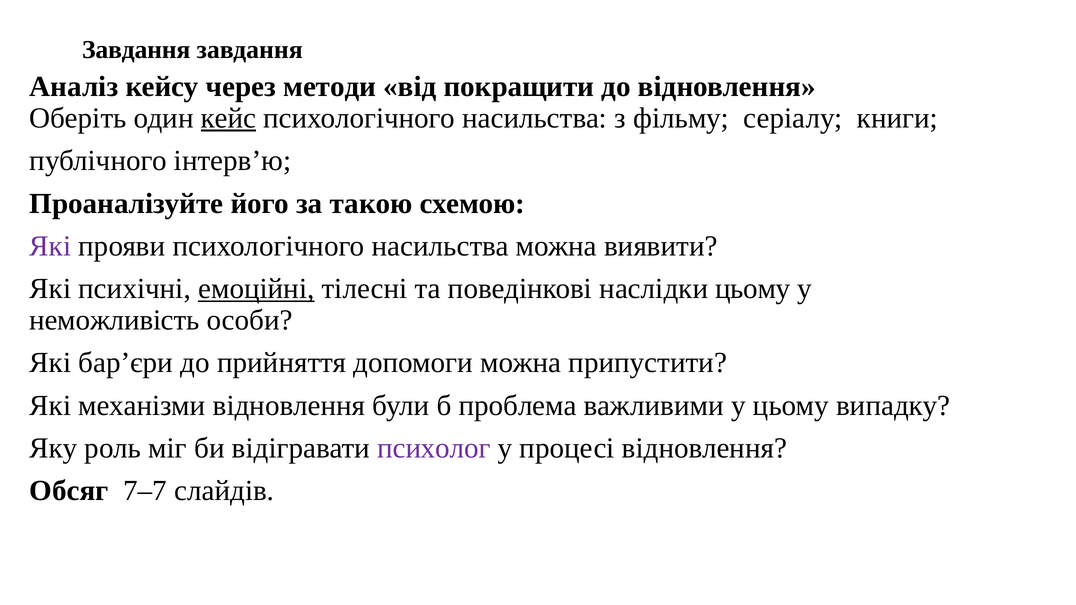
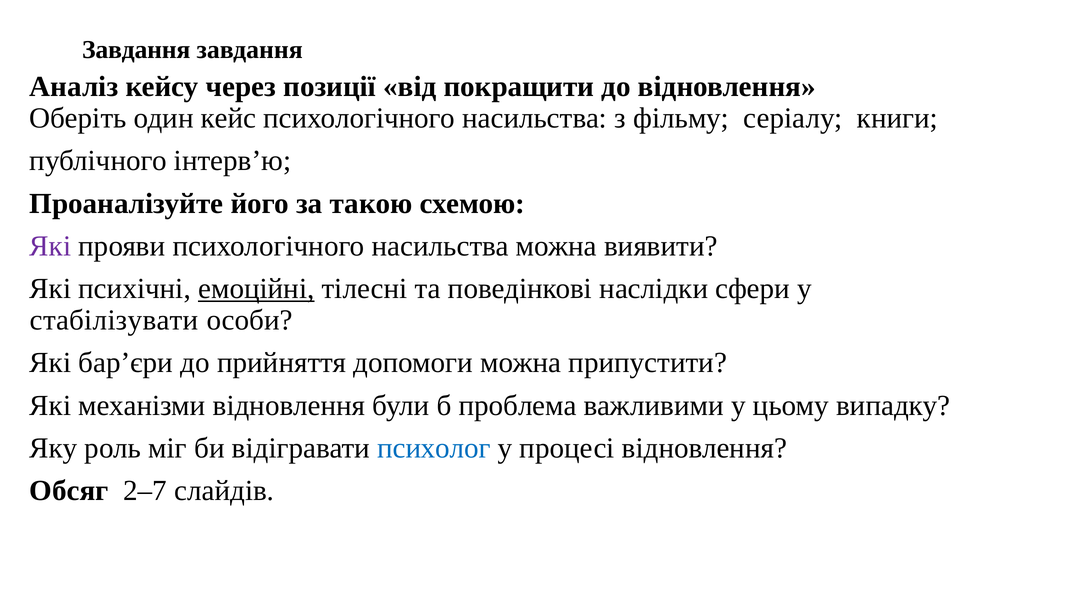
методи: методи -> позиції (330, 87)
кейс underline: present -> none (228, 118)
наслідки цьому: цьому -> сфери (753, 289)
неможливість: неможливість -> стабілізувати (114, 320)
психолог colour: purple -> blue (434, 448)
7–7: 7–7 -> 2–7 (145, 491)
